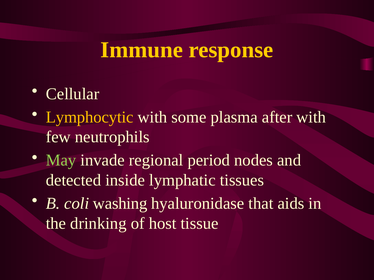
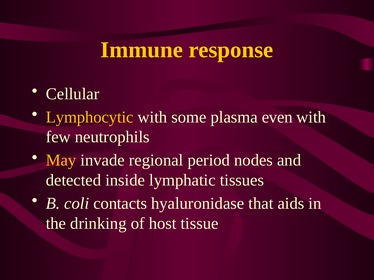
after: after -> even (277, 117)
May colour: light green -> yellow (61, 161)
washing: washing -> contacts (120, 204)
